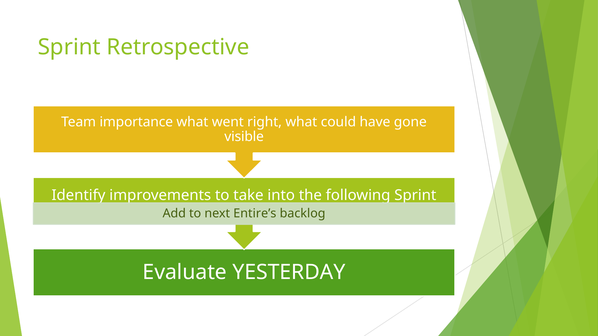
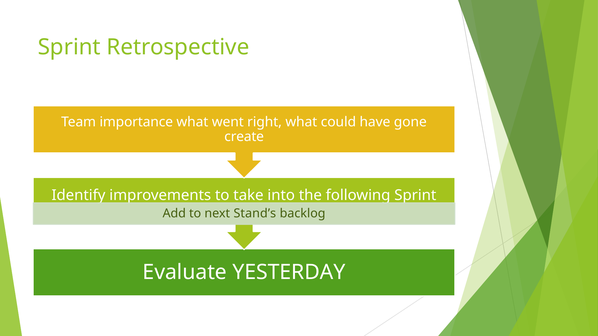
visible: visible -> create (244, 137)
Entire’s: Entire’s -> Stand’s (255, 214)
